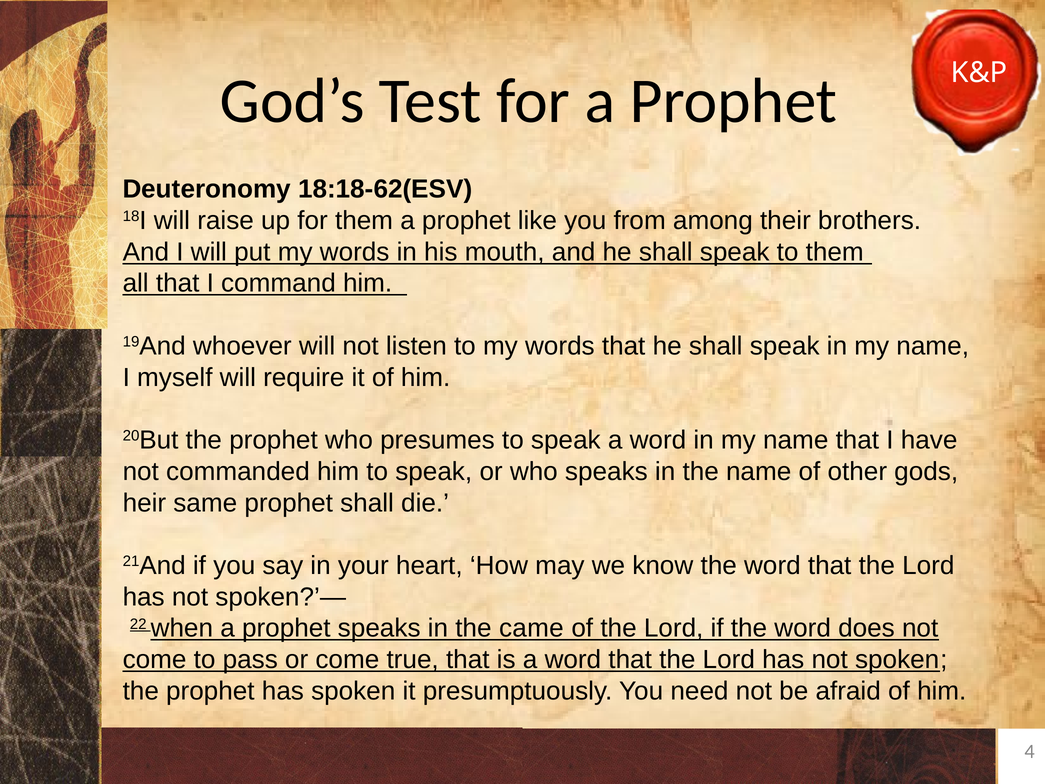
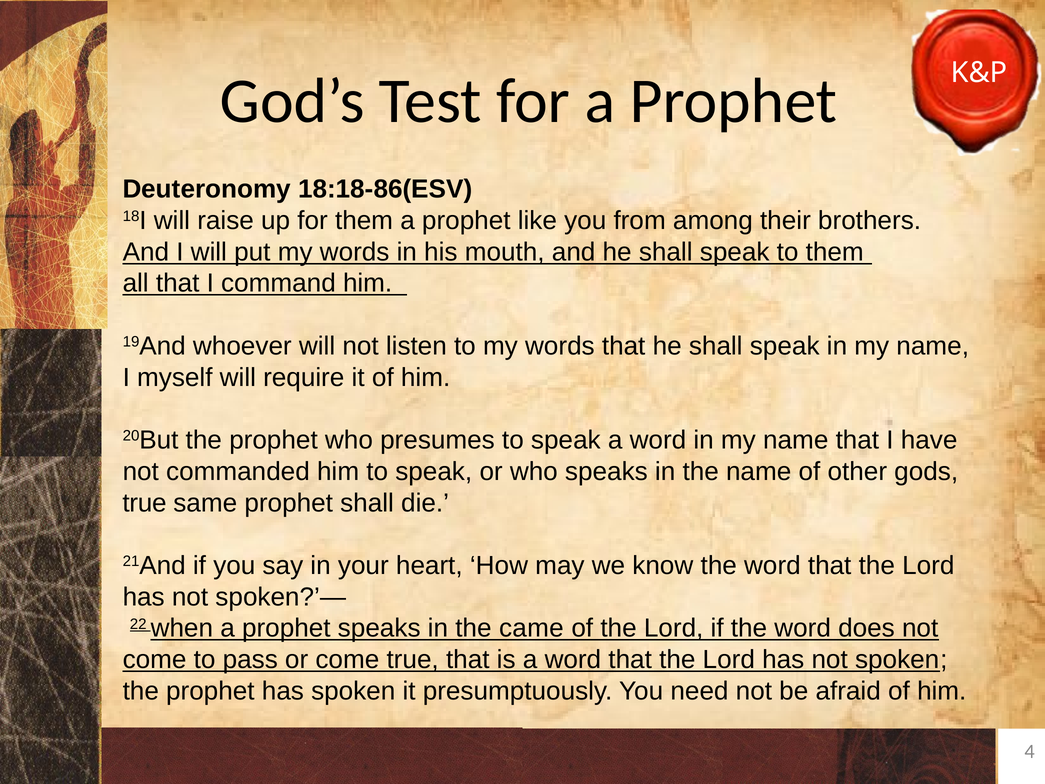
18:18-62(ESV: 18:18-62(ESV -> 18:18-86(ESV (385, 189)
heir: heir -> true (144, 503)
